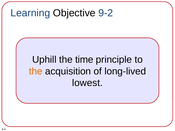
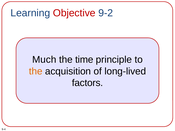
Objective colour: black -> red (74, 13)
Uphill: Uphill -> Much (44, 60)
lowest: lowest -> factors (88, 83)
